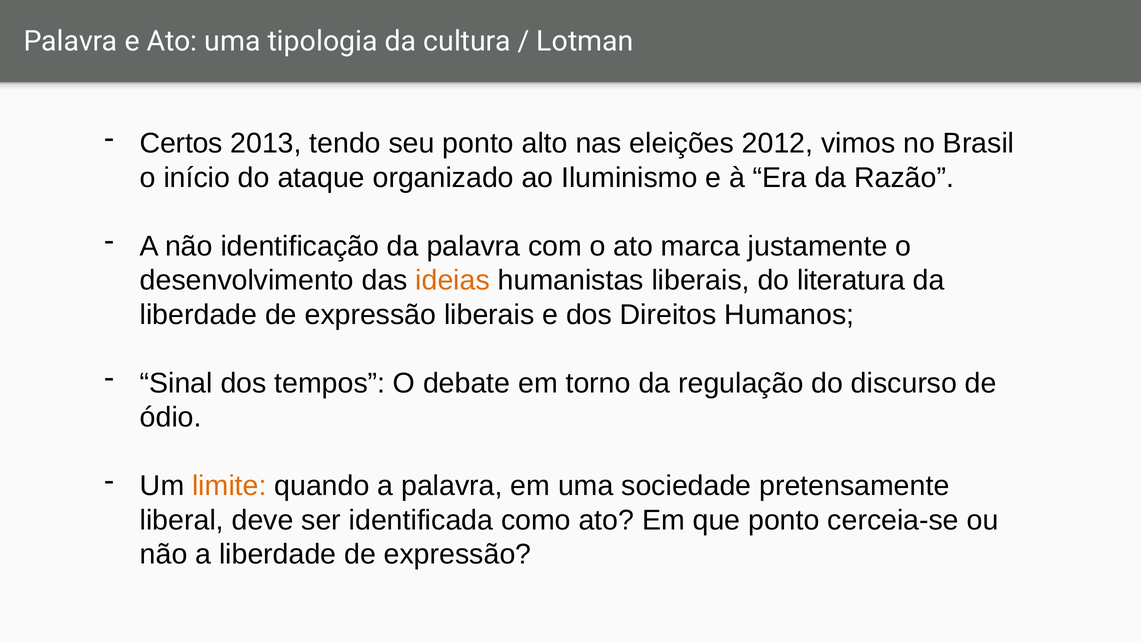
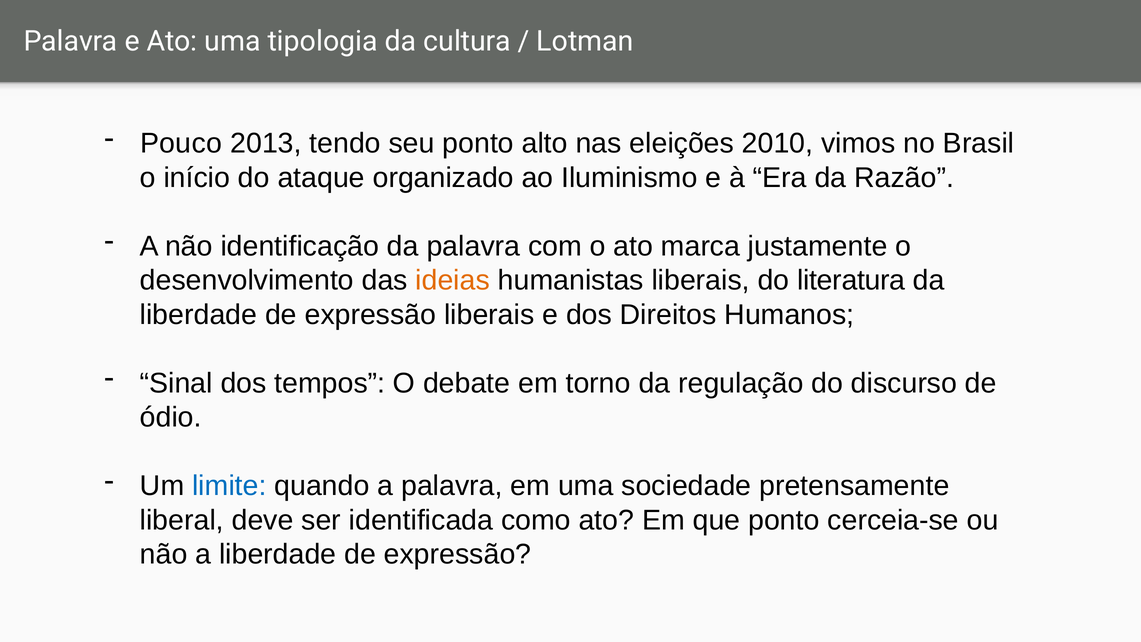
Certos: Certos -> Pouco (181, 143)
2012: 2012 -> 2010 (777, 143)
limite colour: orange -> blue (229, 486)
